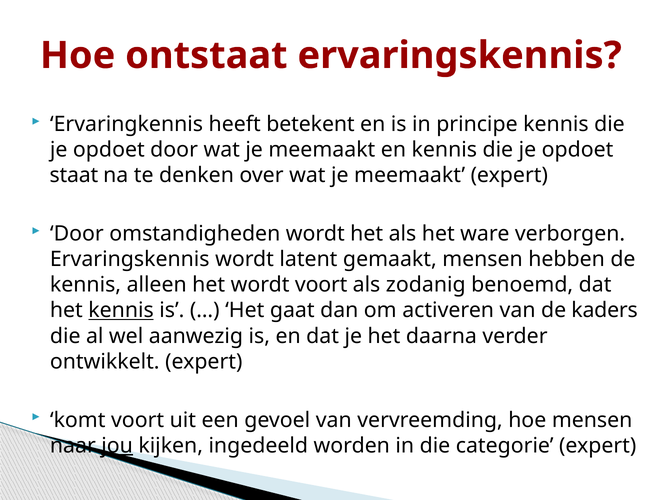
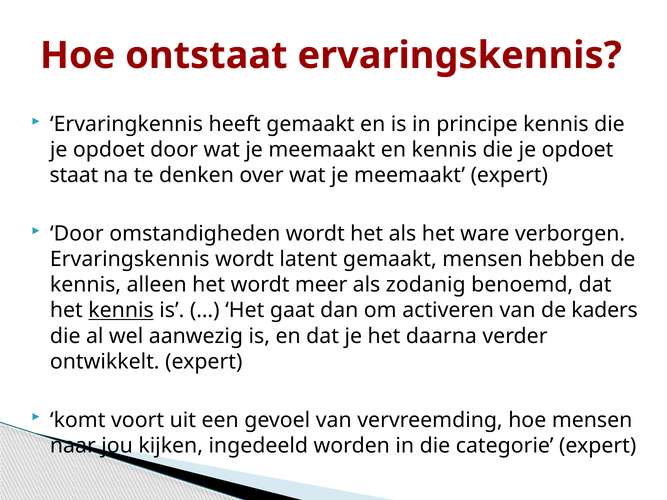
heeft betekent: betekent -> gemaakt (310, 124)
wordt voort: voort -> meer (321, 285)
jou underline: present -> none (117, 446)
